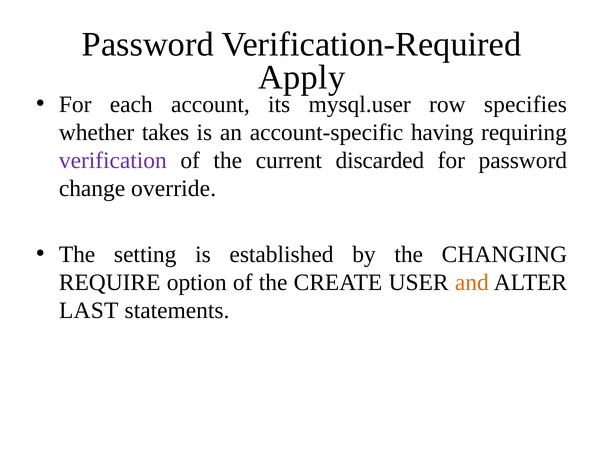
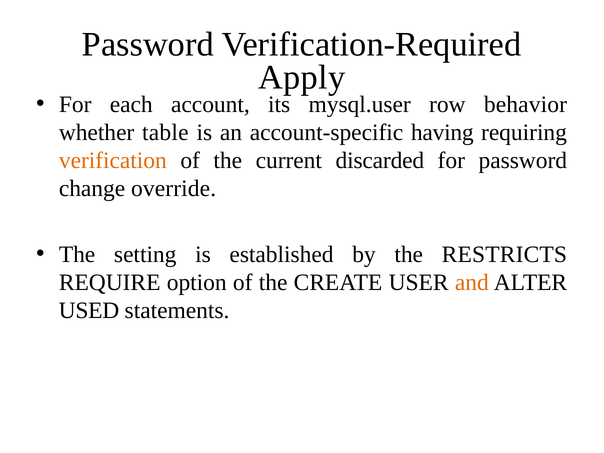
specifies: specifies -> behavior (525, 104)
takes: takes -> table (165, 132)
verification colour: purple -> orange (113, 161)
CHANGING: CHANGING -> RESTRICTS (504, 254)
LAST: LAST -> USED (89, 311)
